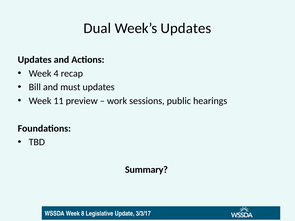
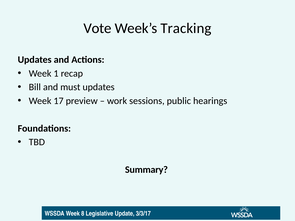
Dual: Dual -> Vote (97, 28)
Week’s Updates: Updates -> Tracking (186, 28)
4: 4 -> 1 (56, 73)
11: 11 -> 17 (59, 101)
